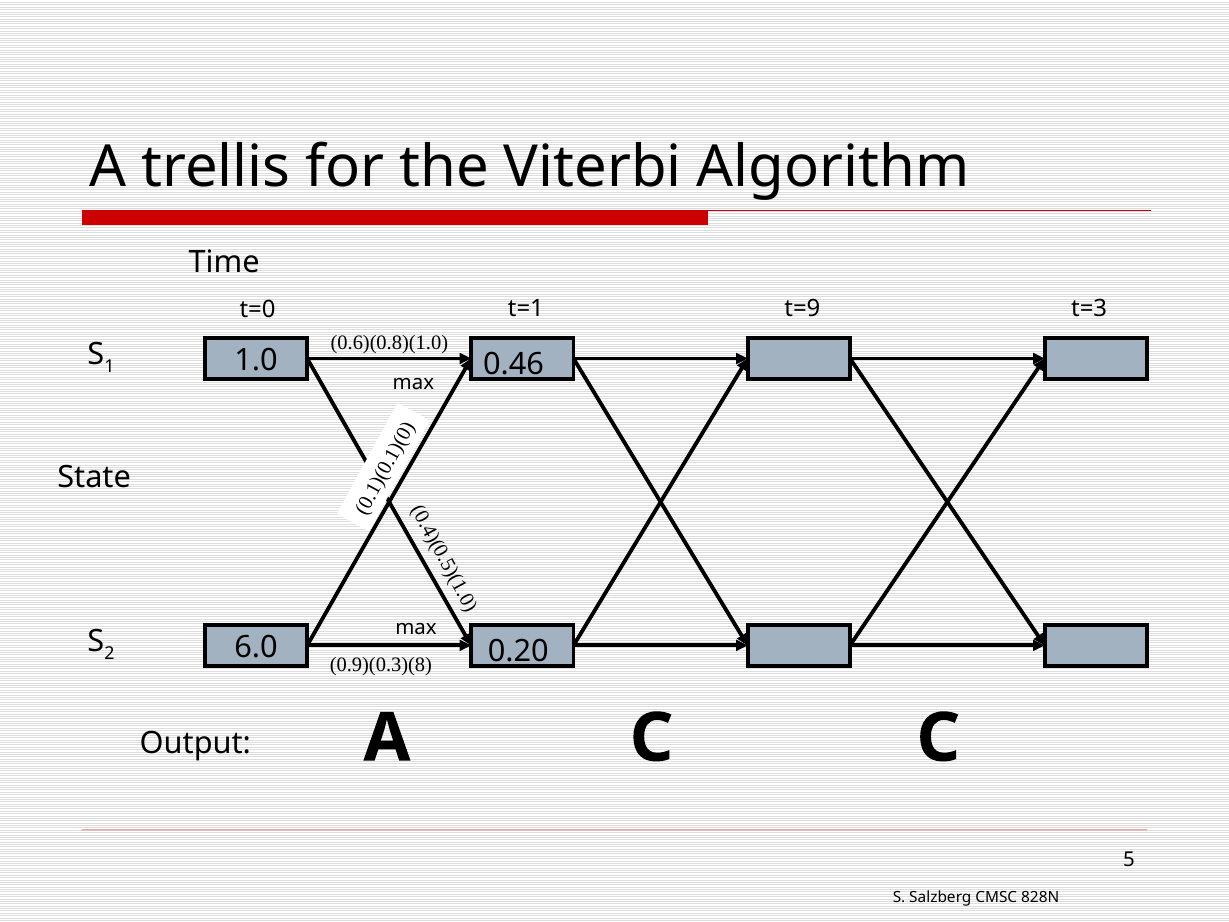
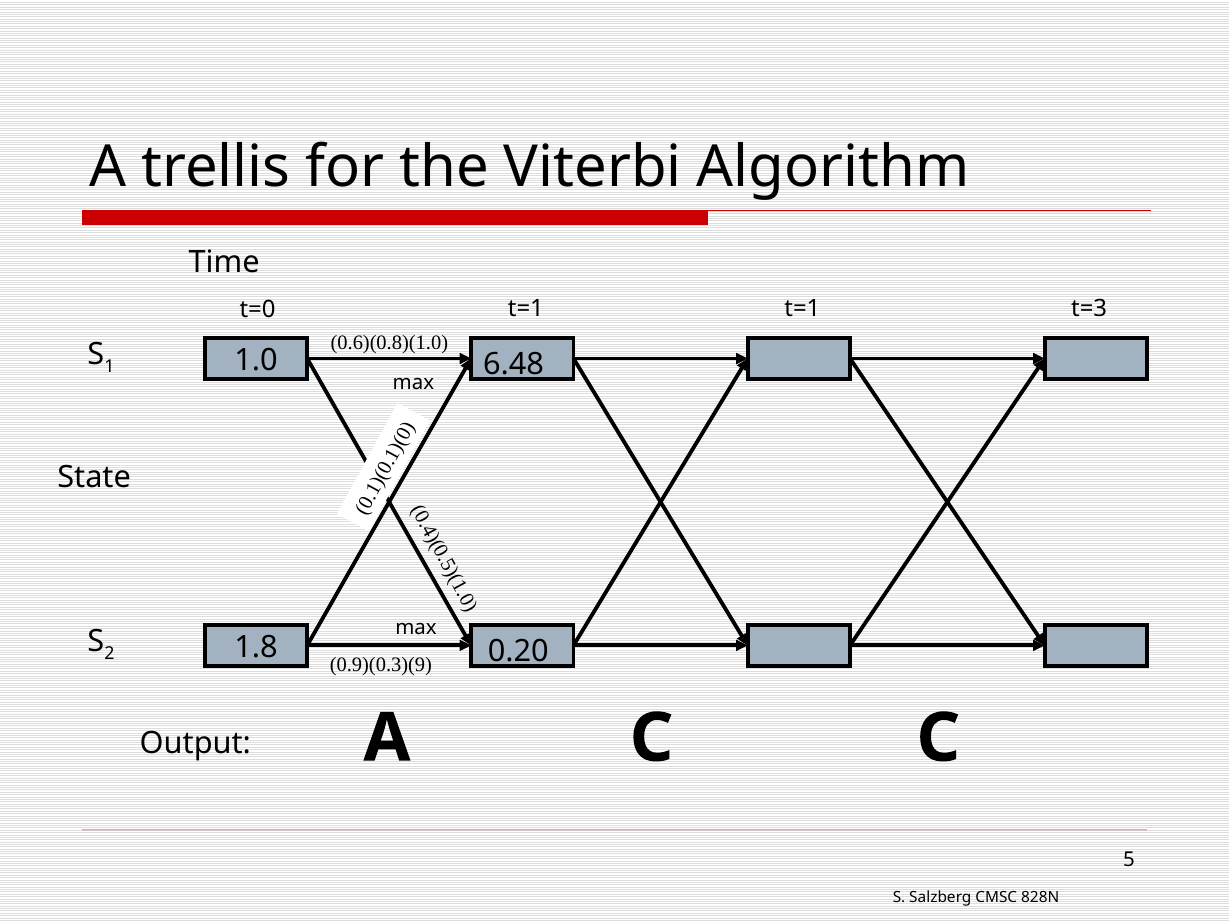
t=0 t=9: t=9 -> t=1 (802, 309)
0.46: 0.46 -> 6.48 (514, 365)
6.0: 6.0 -> 1.8 (256, 647)
0.9)(0.3)(8: 0.9)(0.3)(8 -> 0.9)(0.3)(9 (381, 665)
